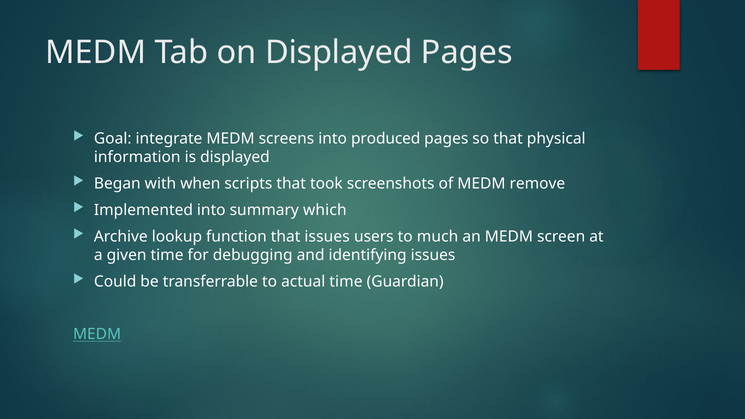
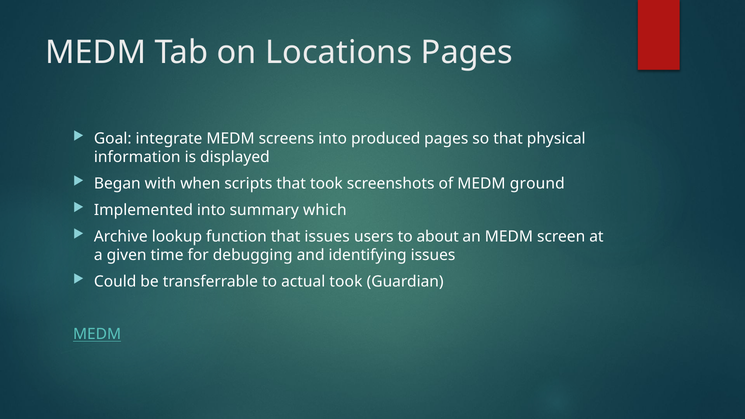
on Displayed: Displayed -> Locations (339, 52)
remove: remove -> ground (537, 184)
much: much -> about (438, 236)
actual time: time -> took (346, 282)
